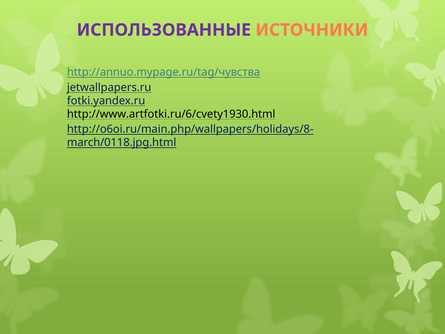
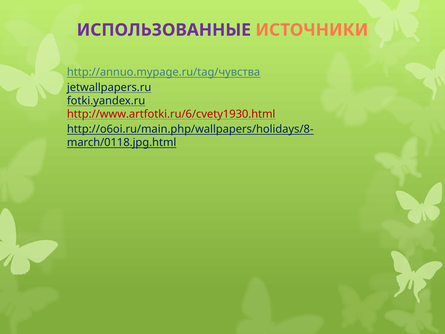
http://www.artfotki.ru/6/cvety1930.html colour: black -> red (171, 114)
